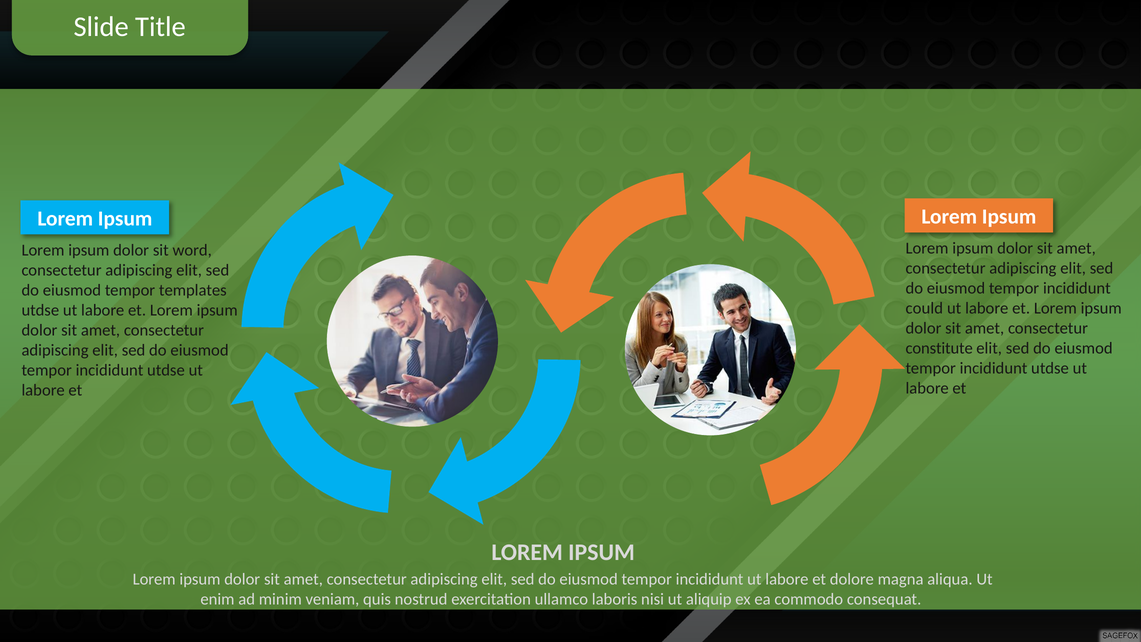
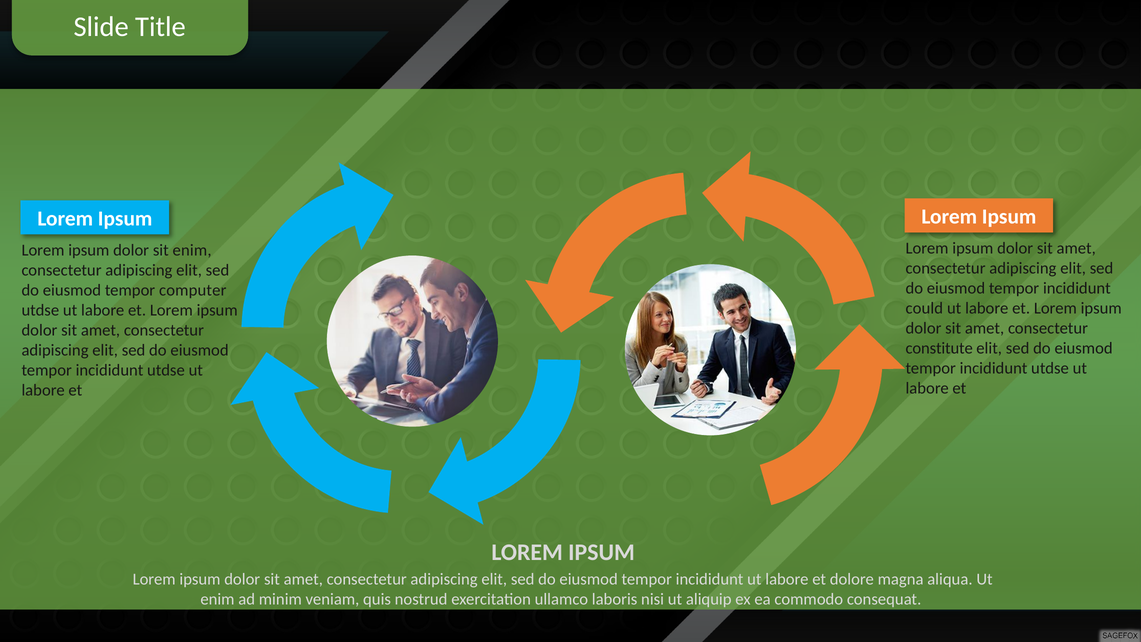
sit word: word -> enim (192, 250)
templates: templates -> computer (193, 290)
